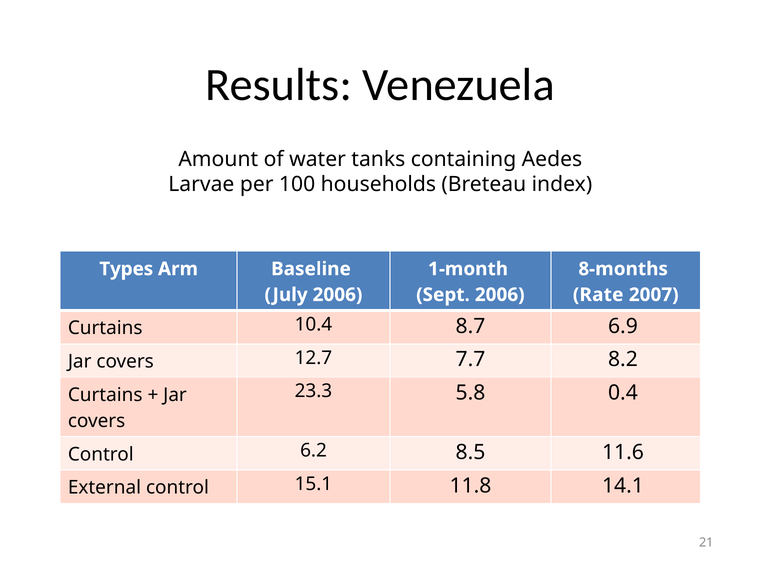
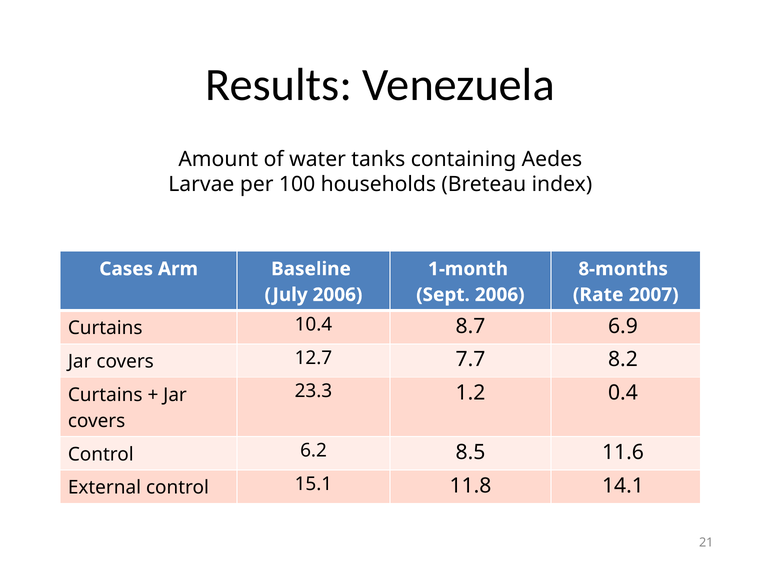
Types: Types -> Cases (126, 269)
5.8: 5.8 -> 1.2 (471, 393)
